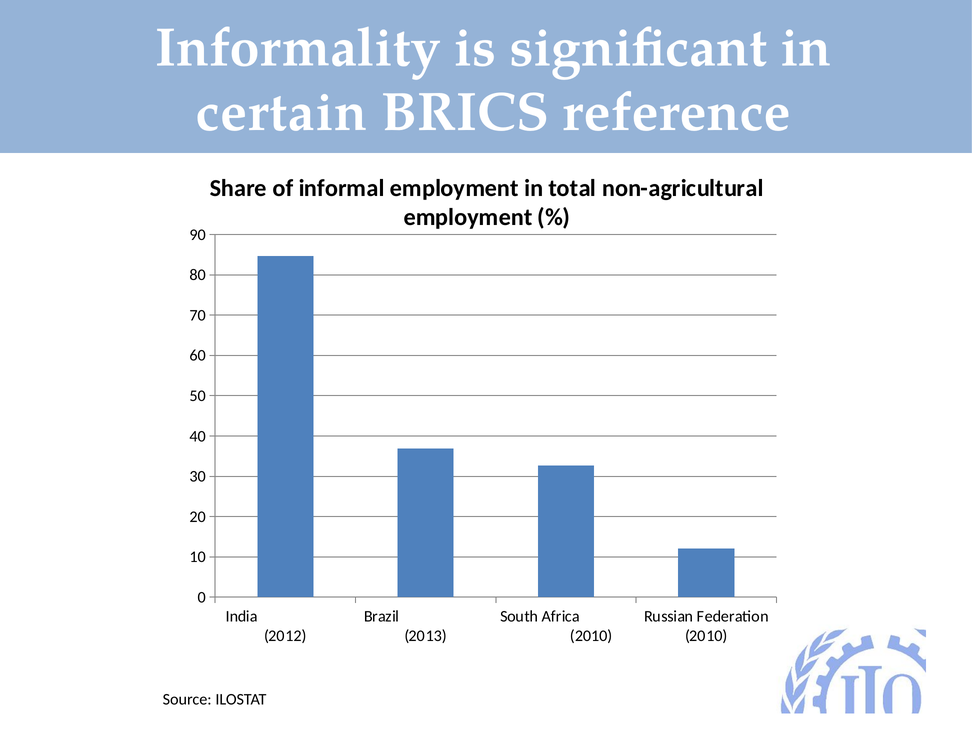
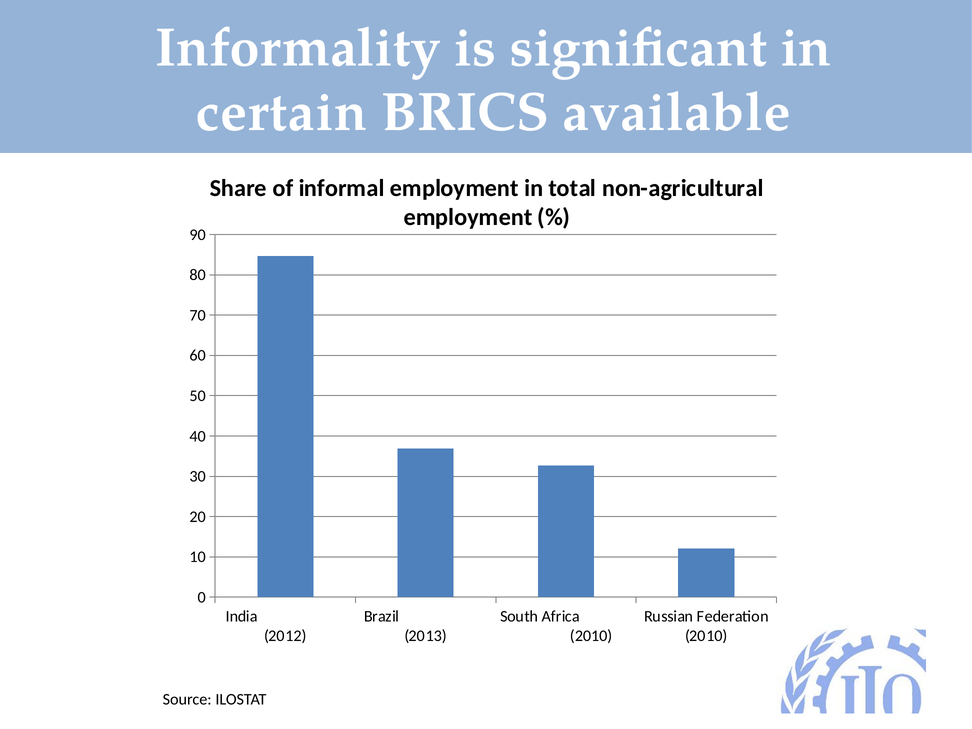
reference: reference -> available (677, 113)
